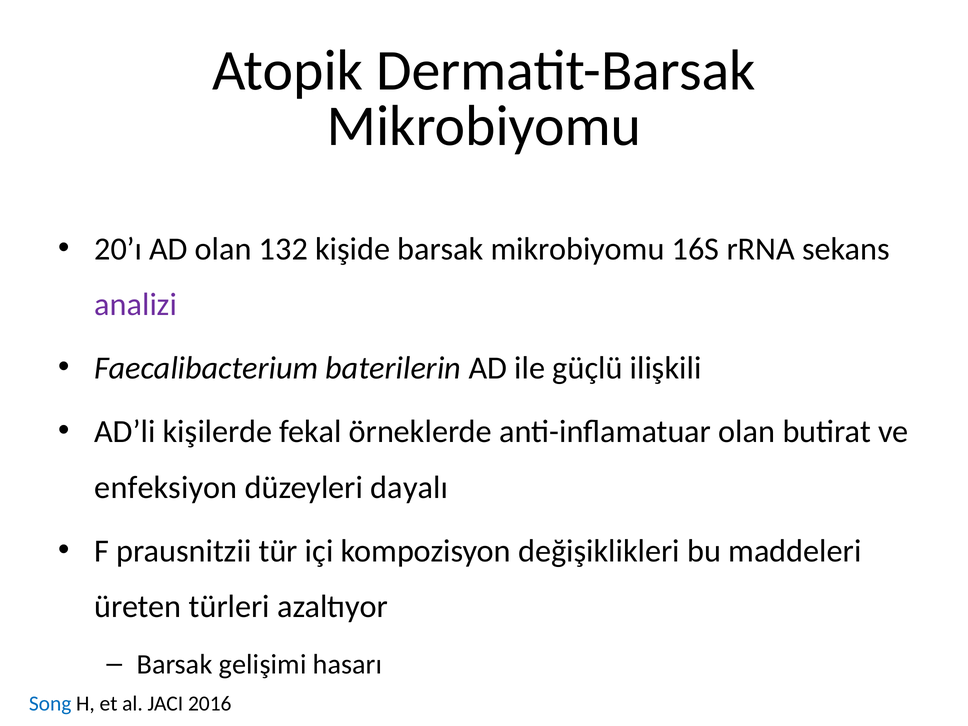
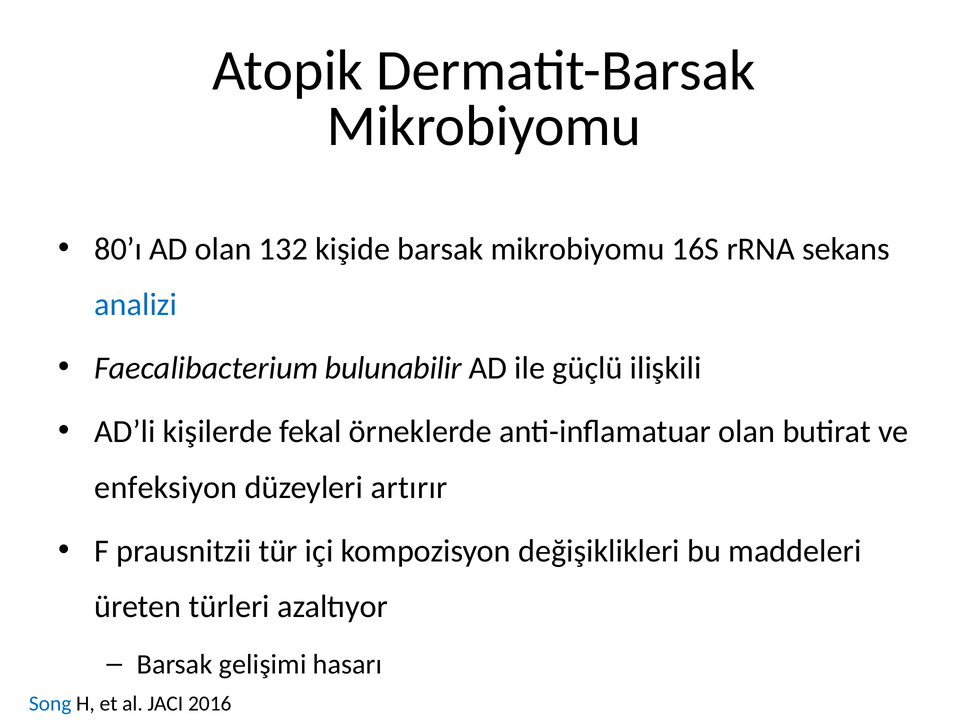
20’ı: 20’ı -> 80’ı (118, 249)
analizi colour: purple -> blue (136, 305)
baterilerin: baterilerin -> bulunabilir (393, 368)
dayalı: dayalı -> artırır (409, 487)
